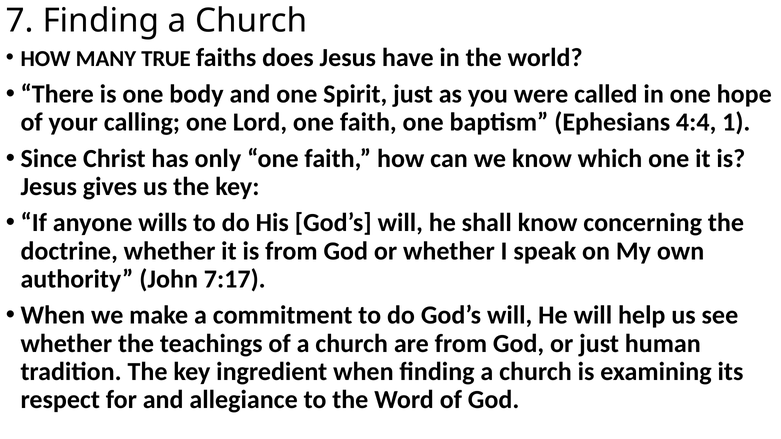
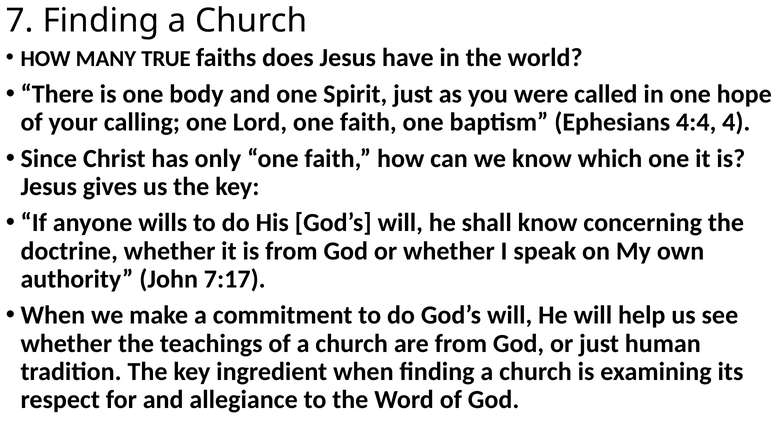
1: 1 -> 4 (736, 122)
